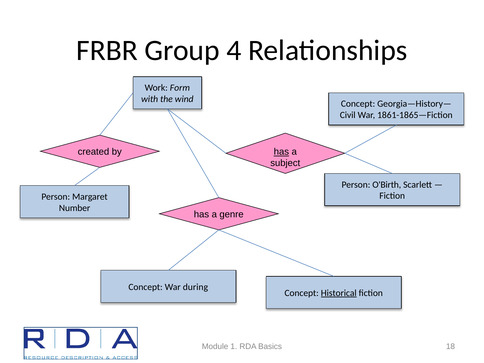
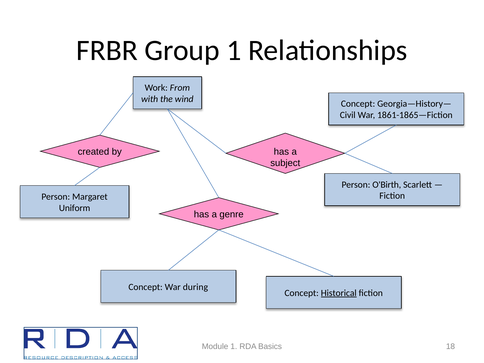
Group 4: 4 -> 1 (234, 50)
Form: Form -> From (180, 88)
has underline: present -> none (281, 152)
Number: Number -> Uniform (75, 208)
